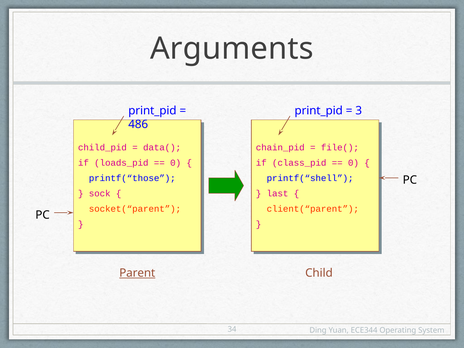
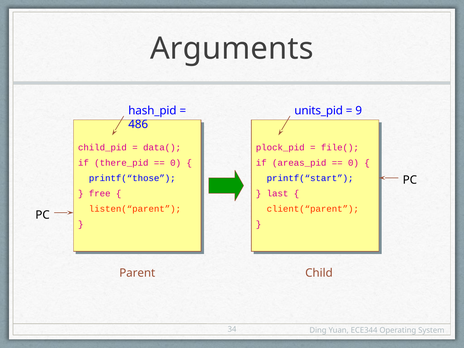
print_pid: print_pid -> hash_pid (152, 111)
print_pid: print_pid -> units_pid (319, 111)
3: 3 -> 9 (359, 111)
chain_pid: chain_pid -> plock_pid (280, 148)
loads_pid: loads_pid -> there_pid (121, 163)
class_pid: class_pid -> areas_pid (299, 163)
printf(“shell: printf(“shell -> printf(“start (310, 178)
sock: sock -> free (100, 194)
socket(“parent: socket(“parent -> listen(“parent (135, 209)
Parent underline: present -> none (137, 273)
